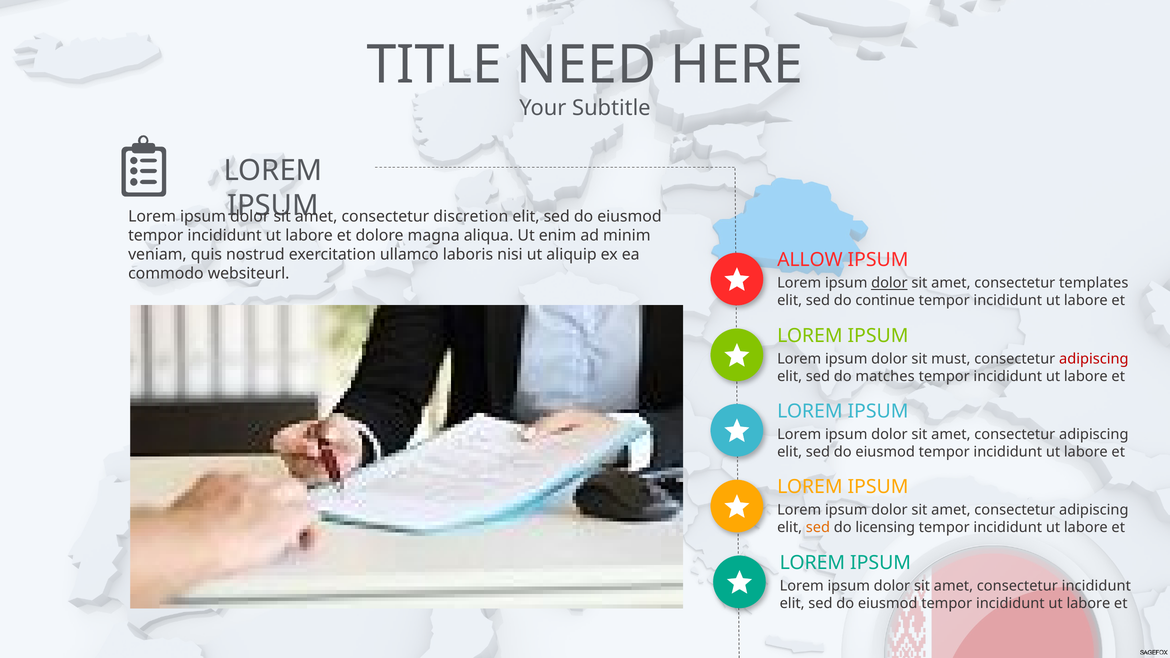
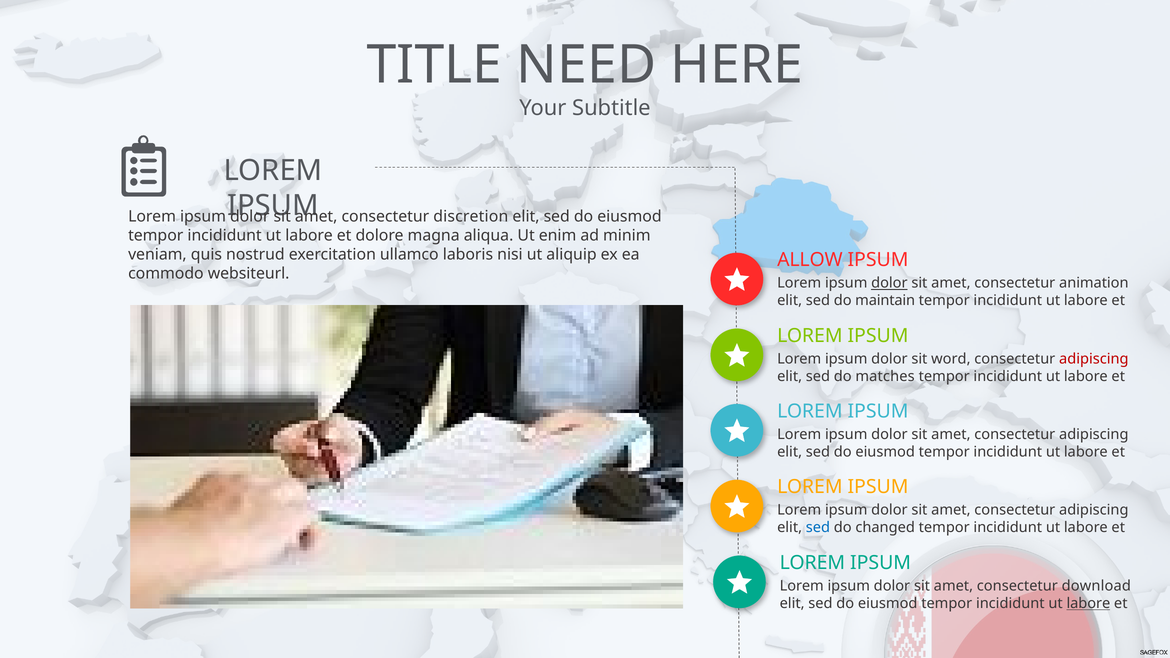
templates: templates -> animation (1094, 283)
continue: continue -> maintain (885, 301)
must: must -> word (951, 359)
sed colour: orange -> blue (818, 528)
licensing: licensing -> changed (885, 528)
consectetur incididunt: incididunt -> download (1096, 586)
labore underline: none -> present (1088, 604)
